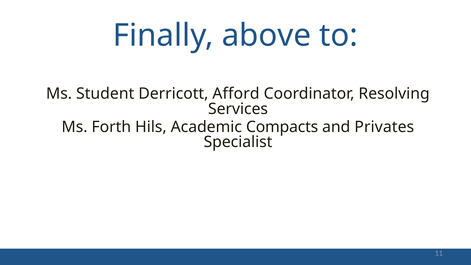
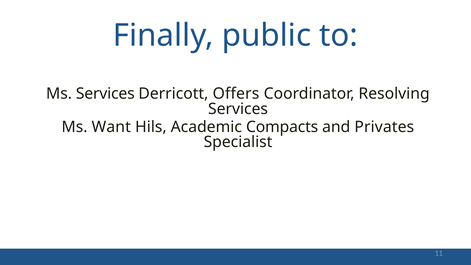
above: above -> public (266, 36)
Ms Student: Student -> Services (105, 94)
Afford: Afford -> Offers (236, 94)
Forth: Forth -> Want (111, 127)
